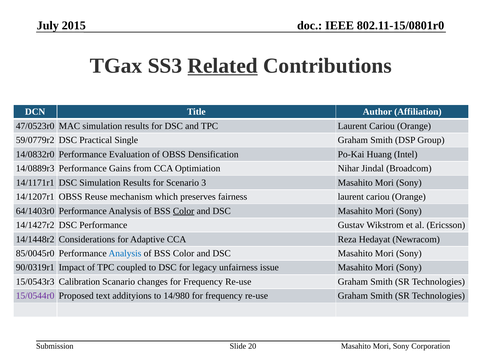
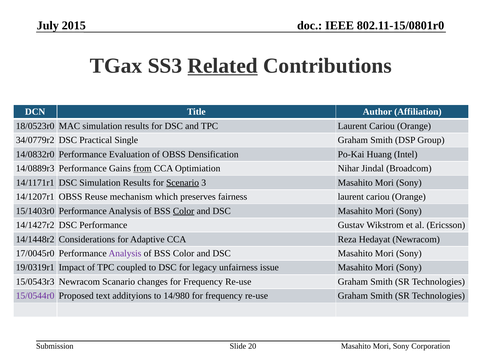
47/0523r0: 47/0523r0 -> 18/0523r0 (35, 126)
59/0779r2: 59/0779r2 -> 34/0779r2 (35, 140)
from underline: none -> present (142, 169)
Scenario underline: none -> present (183, 183)
64/1403r0: 64/1403r0 -> 15/1403r0 (35, 211)
85/0045r0: 85/0045r0 -> 17/0045r0 (35, 254)
Analysis colour: blue -> purple (125, 254)
90/0319r1: 90/0319r1 -> 19/0319r1 (35, 268)
15/0543r3 Calibration: Calibration -> Newracom (79, 282)
